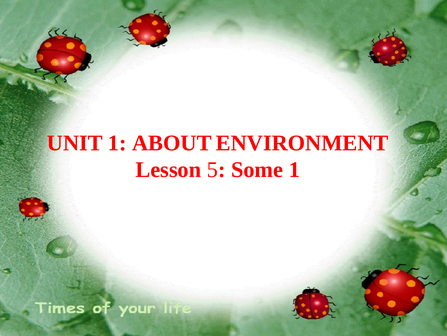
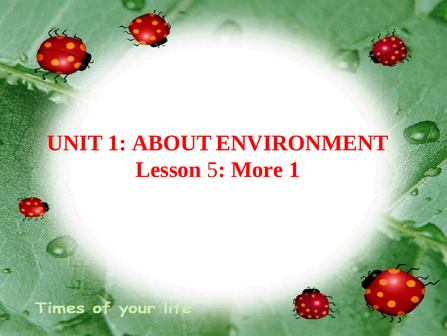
Some: Some -> More (257, 169)
